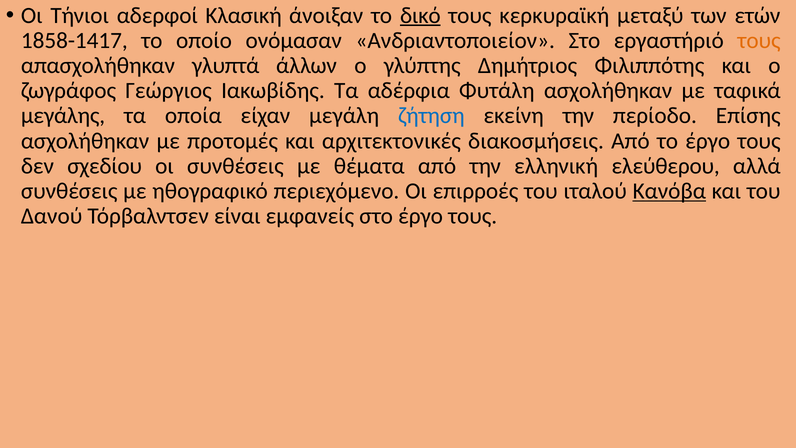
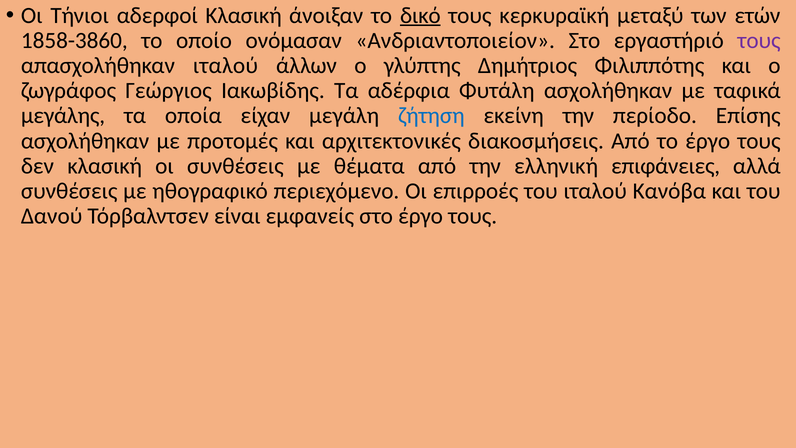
1858-1417: 1858-1417 -> 1858-3860 (74, 40)
τους colour: orange -> purple (759, 40)
απασχολήθηκαν γλυπτά: γλυπτά -> ιταλού (225, 66)
δεν σχεδίου: σχεδίου -> κλασική (105, 166)
ελεύθερου: ελεύθερου -> επιφάνειες (666, 166)
Κανόβα underline: present -> none (669, 191)
